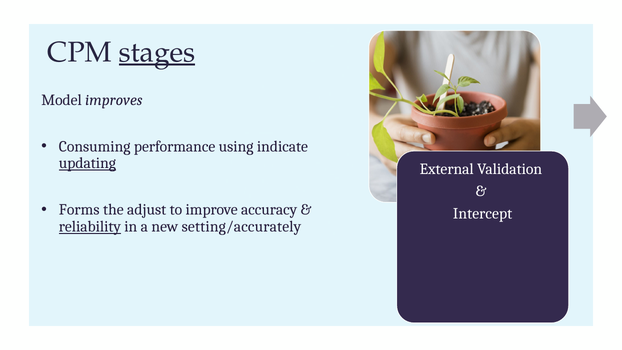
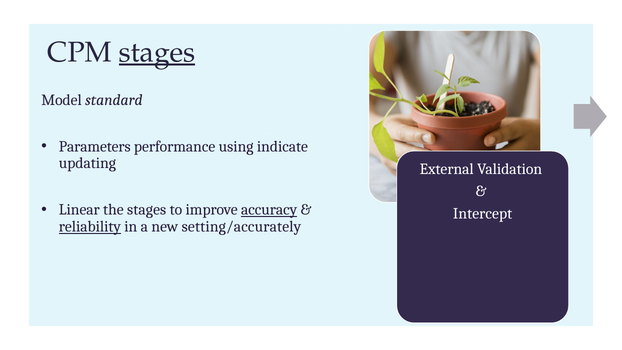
improves: improves -> standard (114, 100)
Consuming: Consuming -> Parameters (95, 146)
updating underline: present -> none (87, 163)
Forms: Forms -> Linear (79, 210)
the adjust: adjust -> stages (147, 210)
accuracy underline: none -> present (269, 210)
